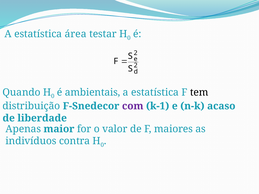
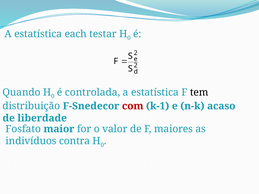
área: área -> each (76, 34)
ambientais: ambientais -> controlada (93, 92)
com colour: purple -> red (133, 106)
Apenas: Apenas -> Fosfato (23, 129)
